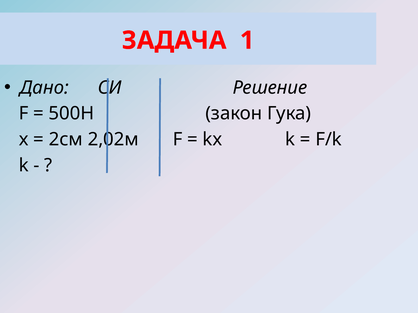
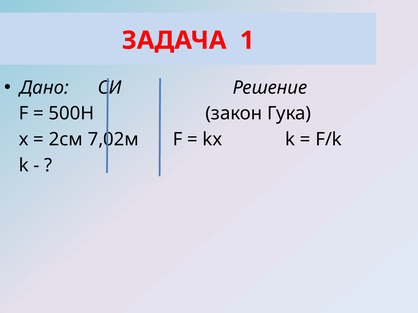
2,02м: 2,02м -> 7,02м (113, 140)
